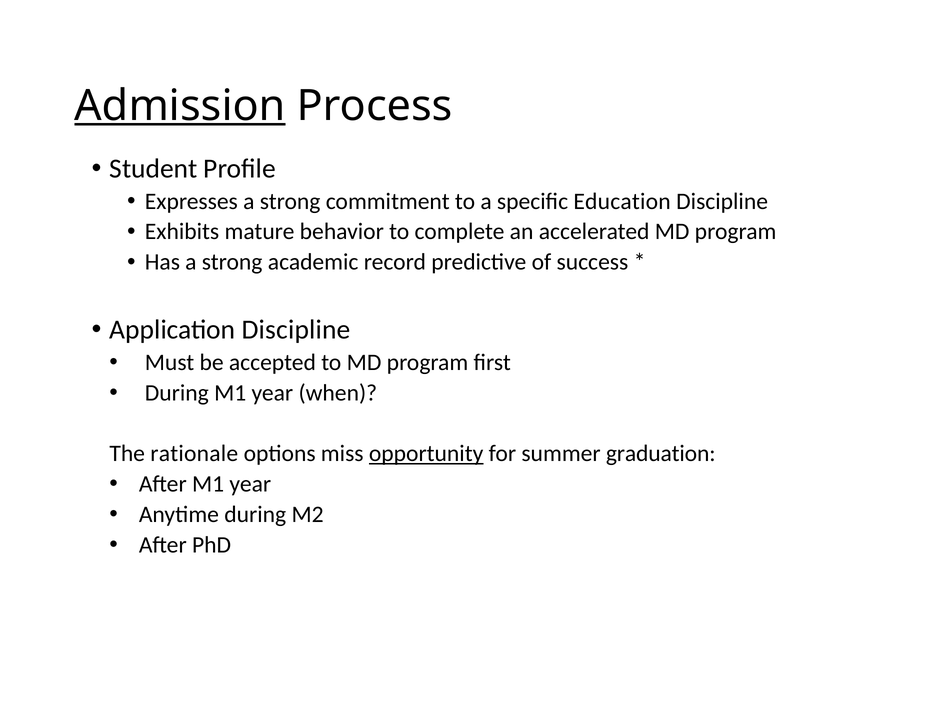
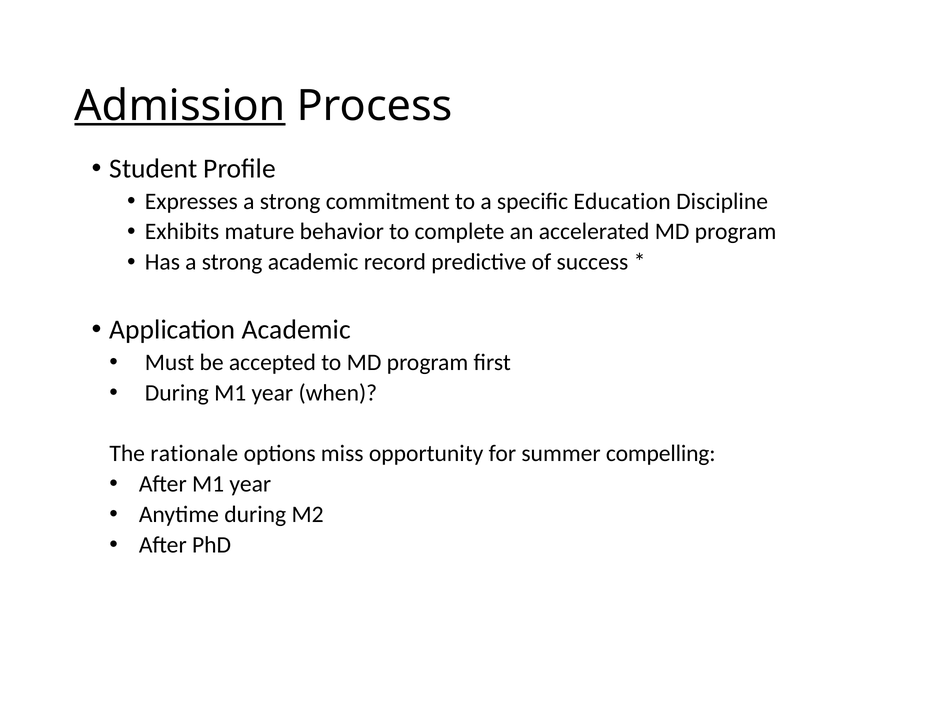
Application Discipline: Discipline -> Academic (296, 330)
opportunity underline: present -> none (426, 454)
graduation: graduation -> compelling (661, 454)
